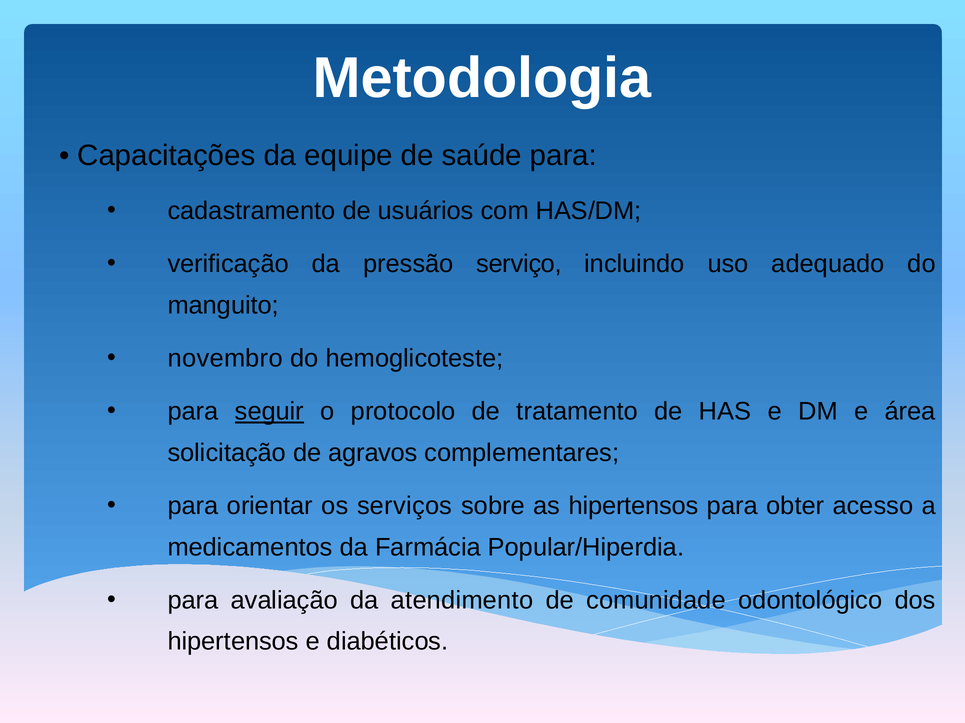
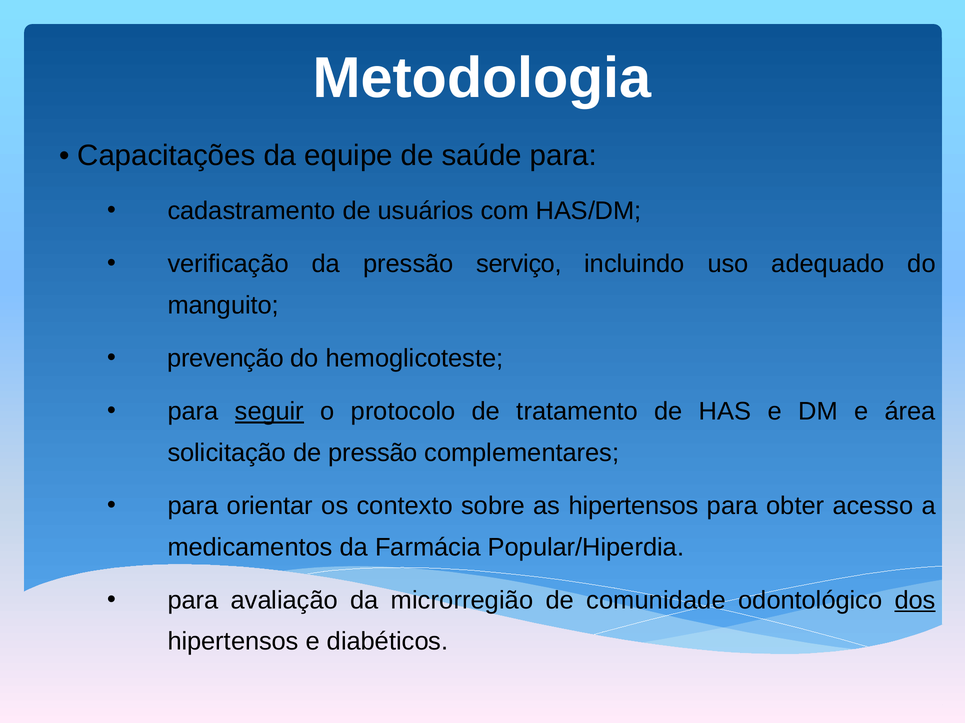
novembro: novembro -> prevenção (226, 359)
de agravos: agravos -> pressão (373, 453)
serviços: serviços -> contexto (405, 506)
atendimento: atendimento -> microrregião (462, 601)
dos underline: none -> present (915, 601)
